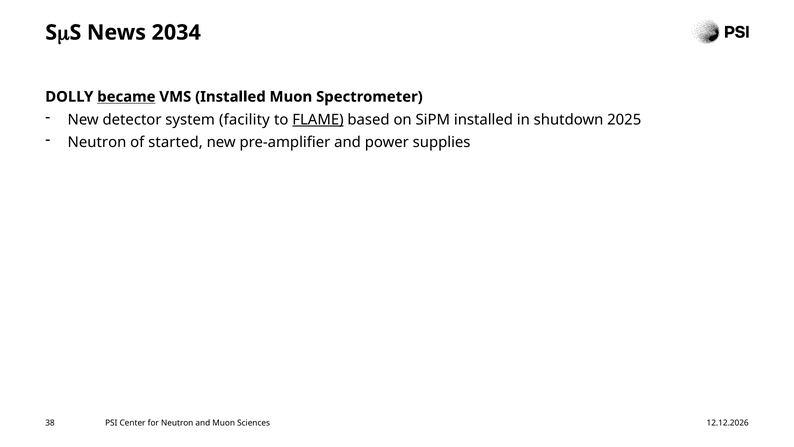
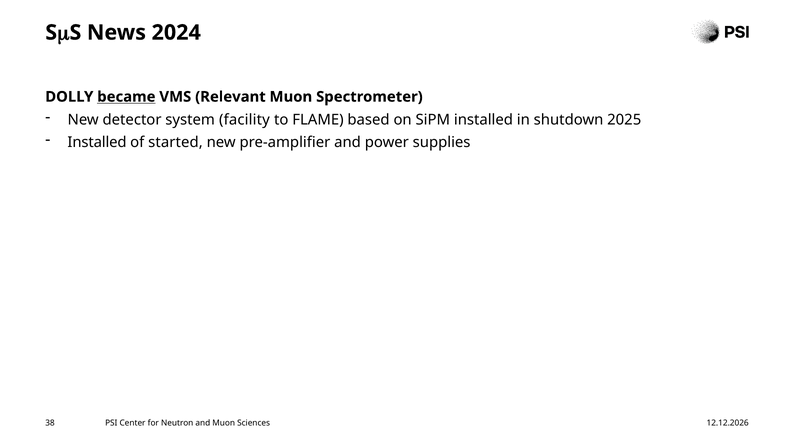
2034: 2034 -> 2024 (176, 33)
VMS Installed: Installed -> Relevant (230, 97)
FLAME underline: present -> none (318, 120)
Neutron: Neutron -> Installed (97, 142)
